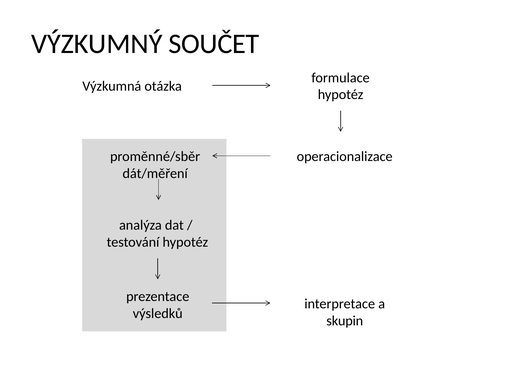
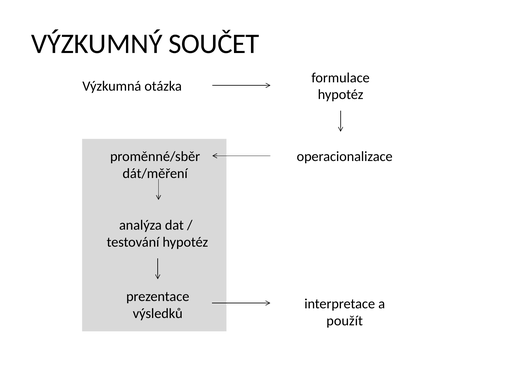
skupin: skupin -> použít (345, 321)
